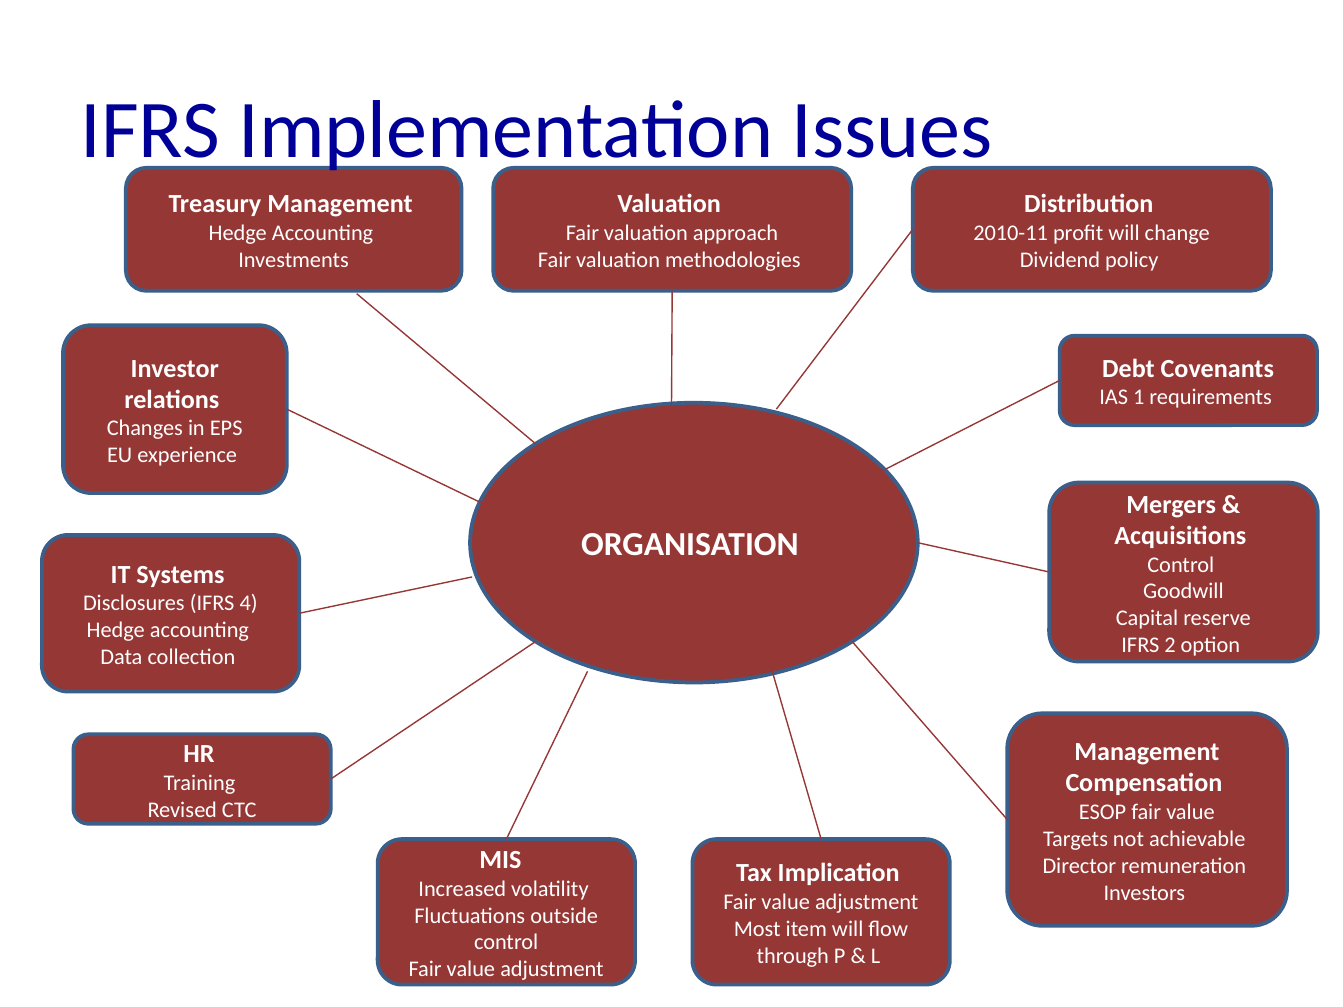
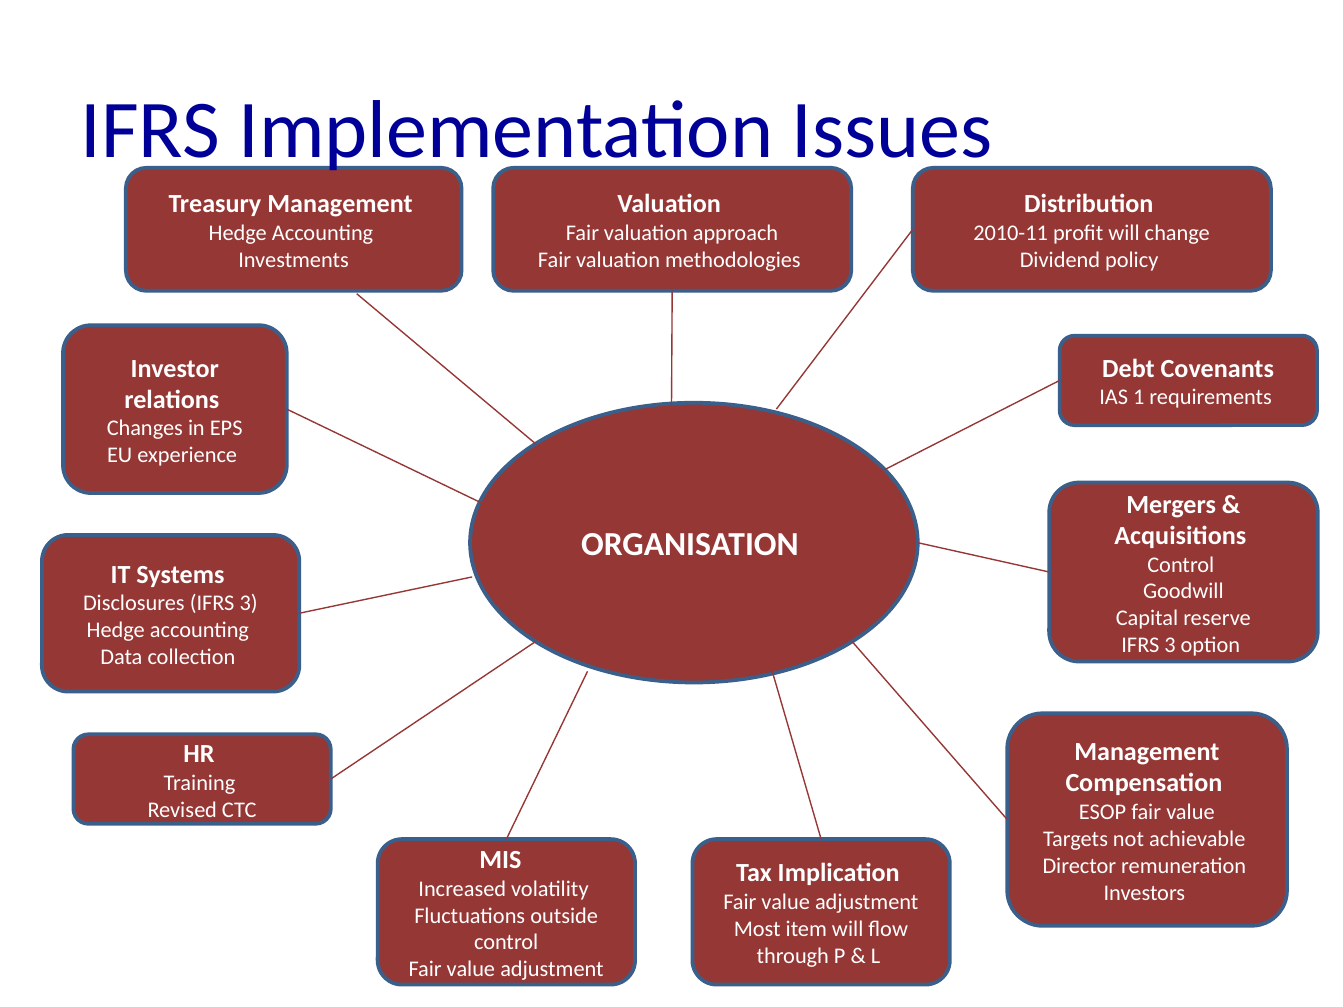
Disclosures IFRS 4: 4 -> 3 (249, 604)
2: 2 -> 3 (1170, 645)
